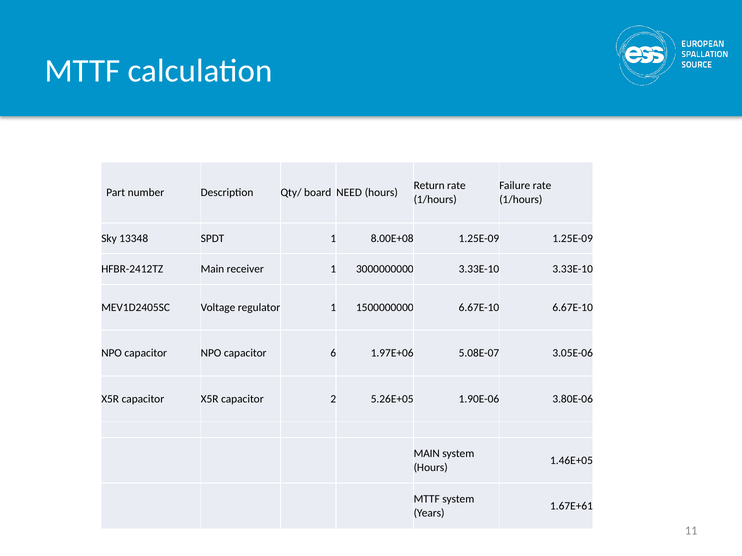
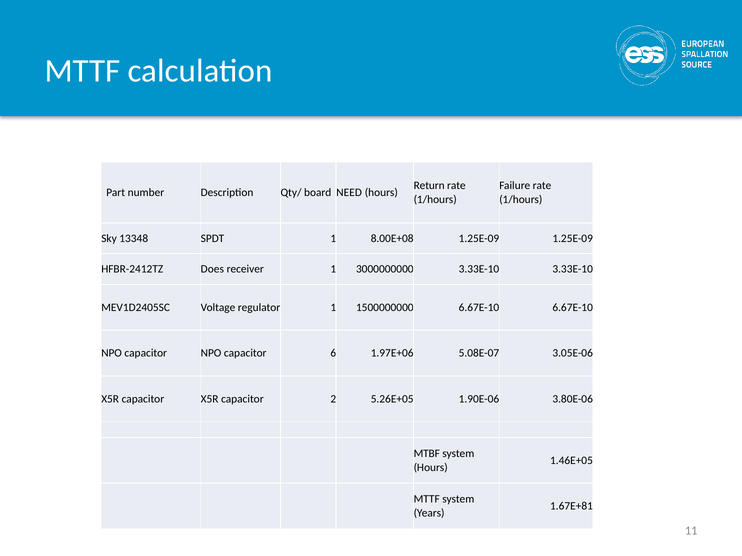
HFBR-2412TZ Main: Main -> Does (212, 269)
MAIN: MAIN -> MTBF (427, 454)
1.67E+61: 1.67E+61 -> 1.67E+81 (571, 507)
